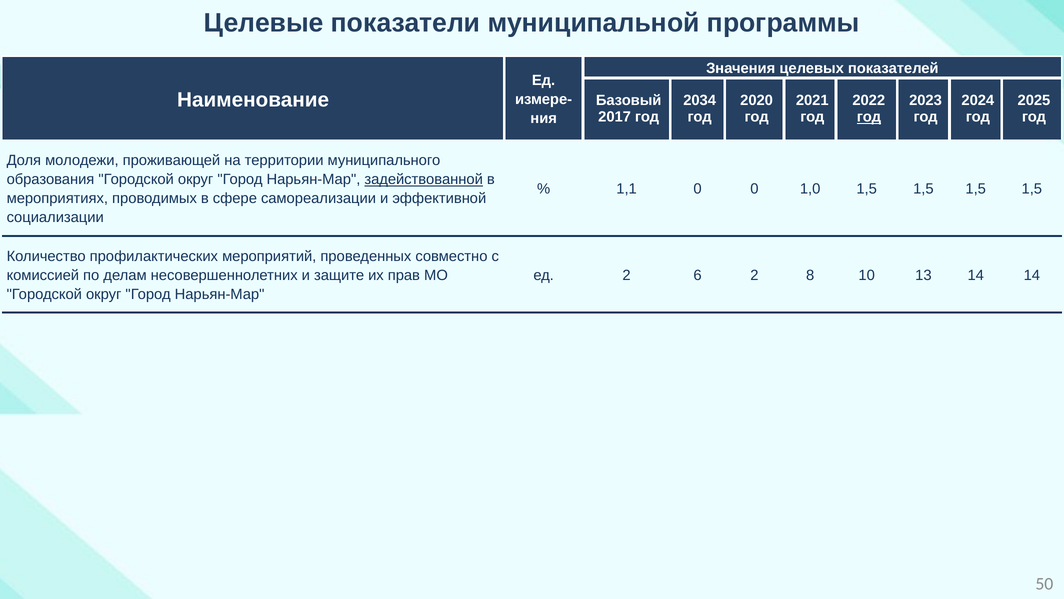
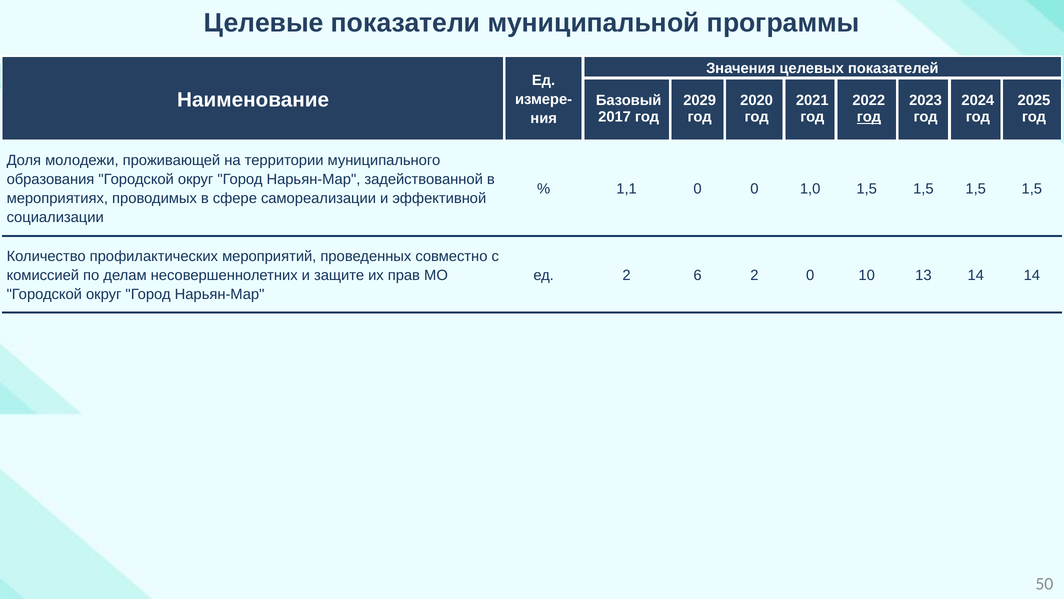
2034: 2034 -> 2029 (700, 101)
задействованной underline: present -> none (424, 179)
2 8: 8 -> 0 (810, 275)
